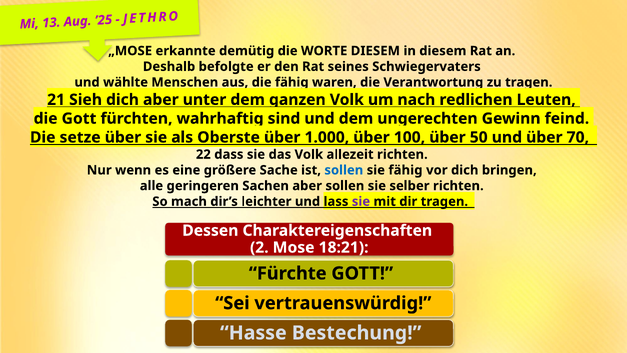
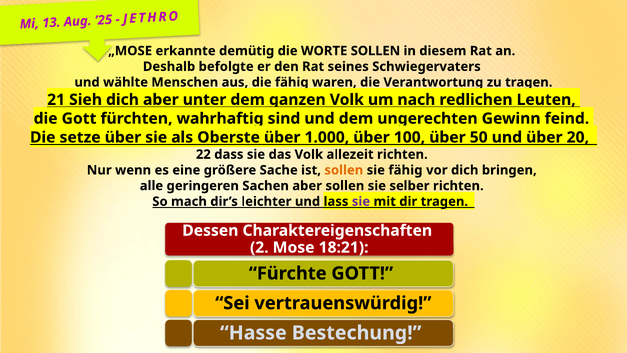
WORTE DIESEM: DIESEM -> SOLLEN (375, 51)
70: 70 -> 20 (578, 137)
sollen colour: blue -> orange (344, 170)
